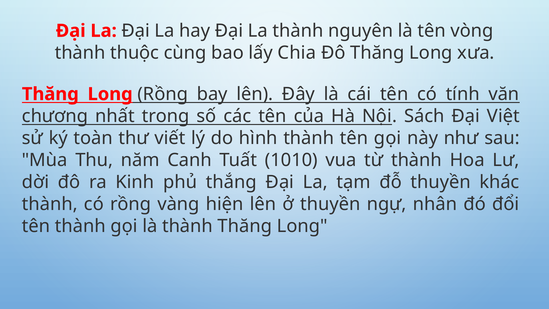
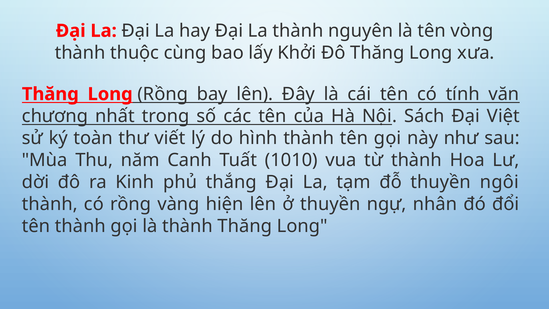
Chia: Chia -> Khởi (297, 53)
khác: khác -> ngôi (499, 182)
